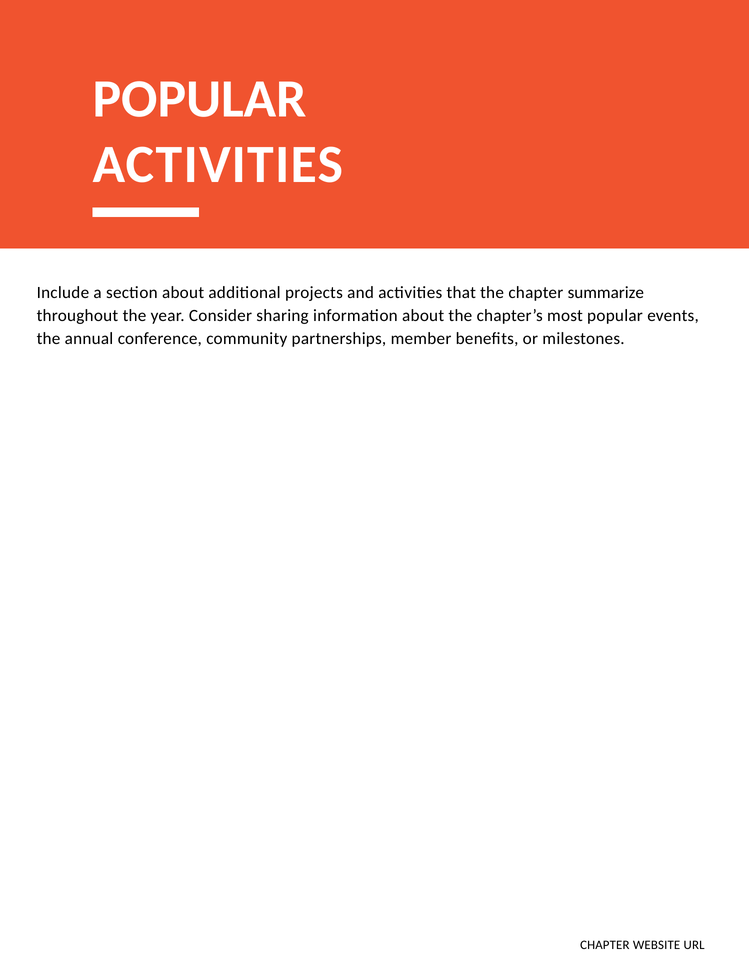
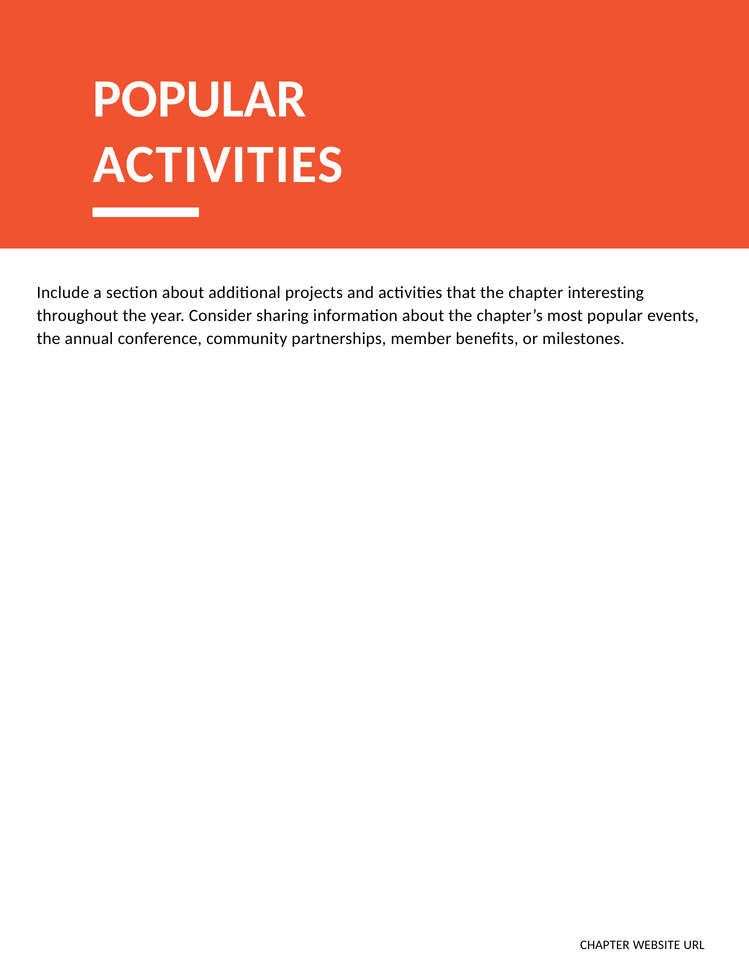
summarize: summarize -> interesting (606, 292)
